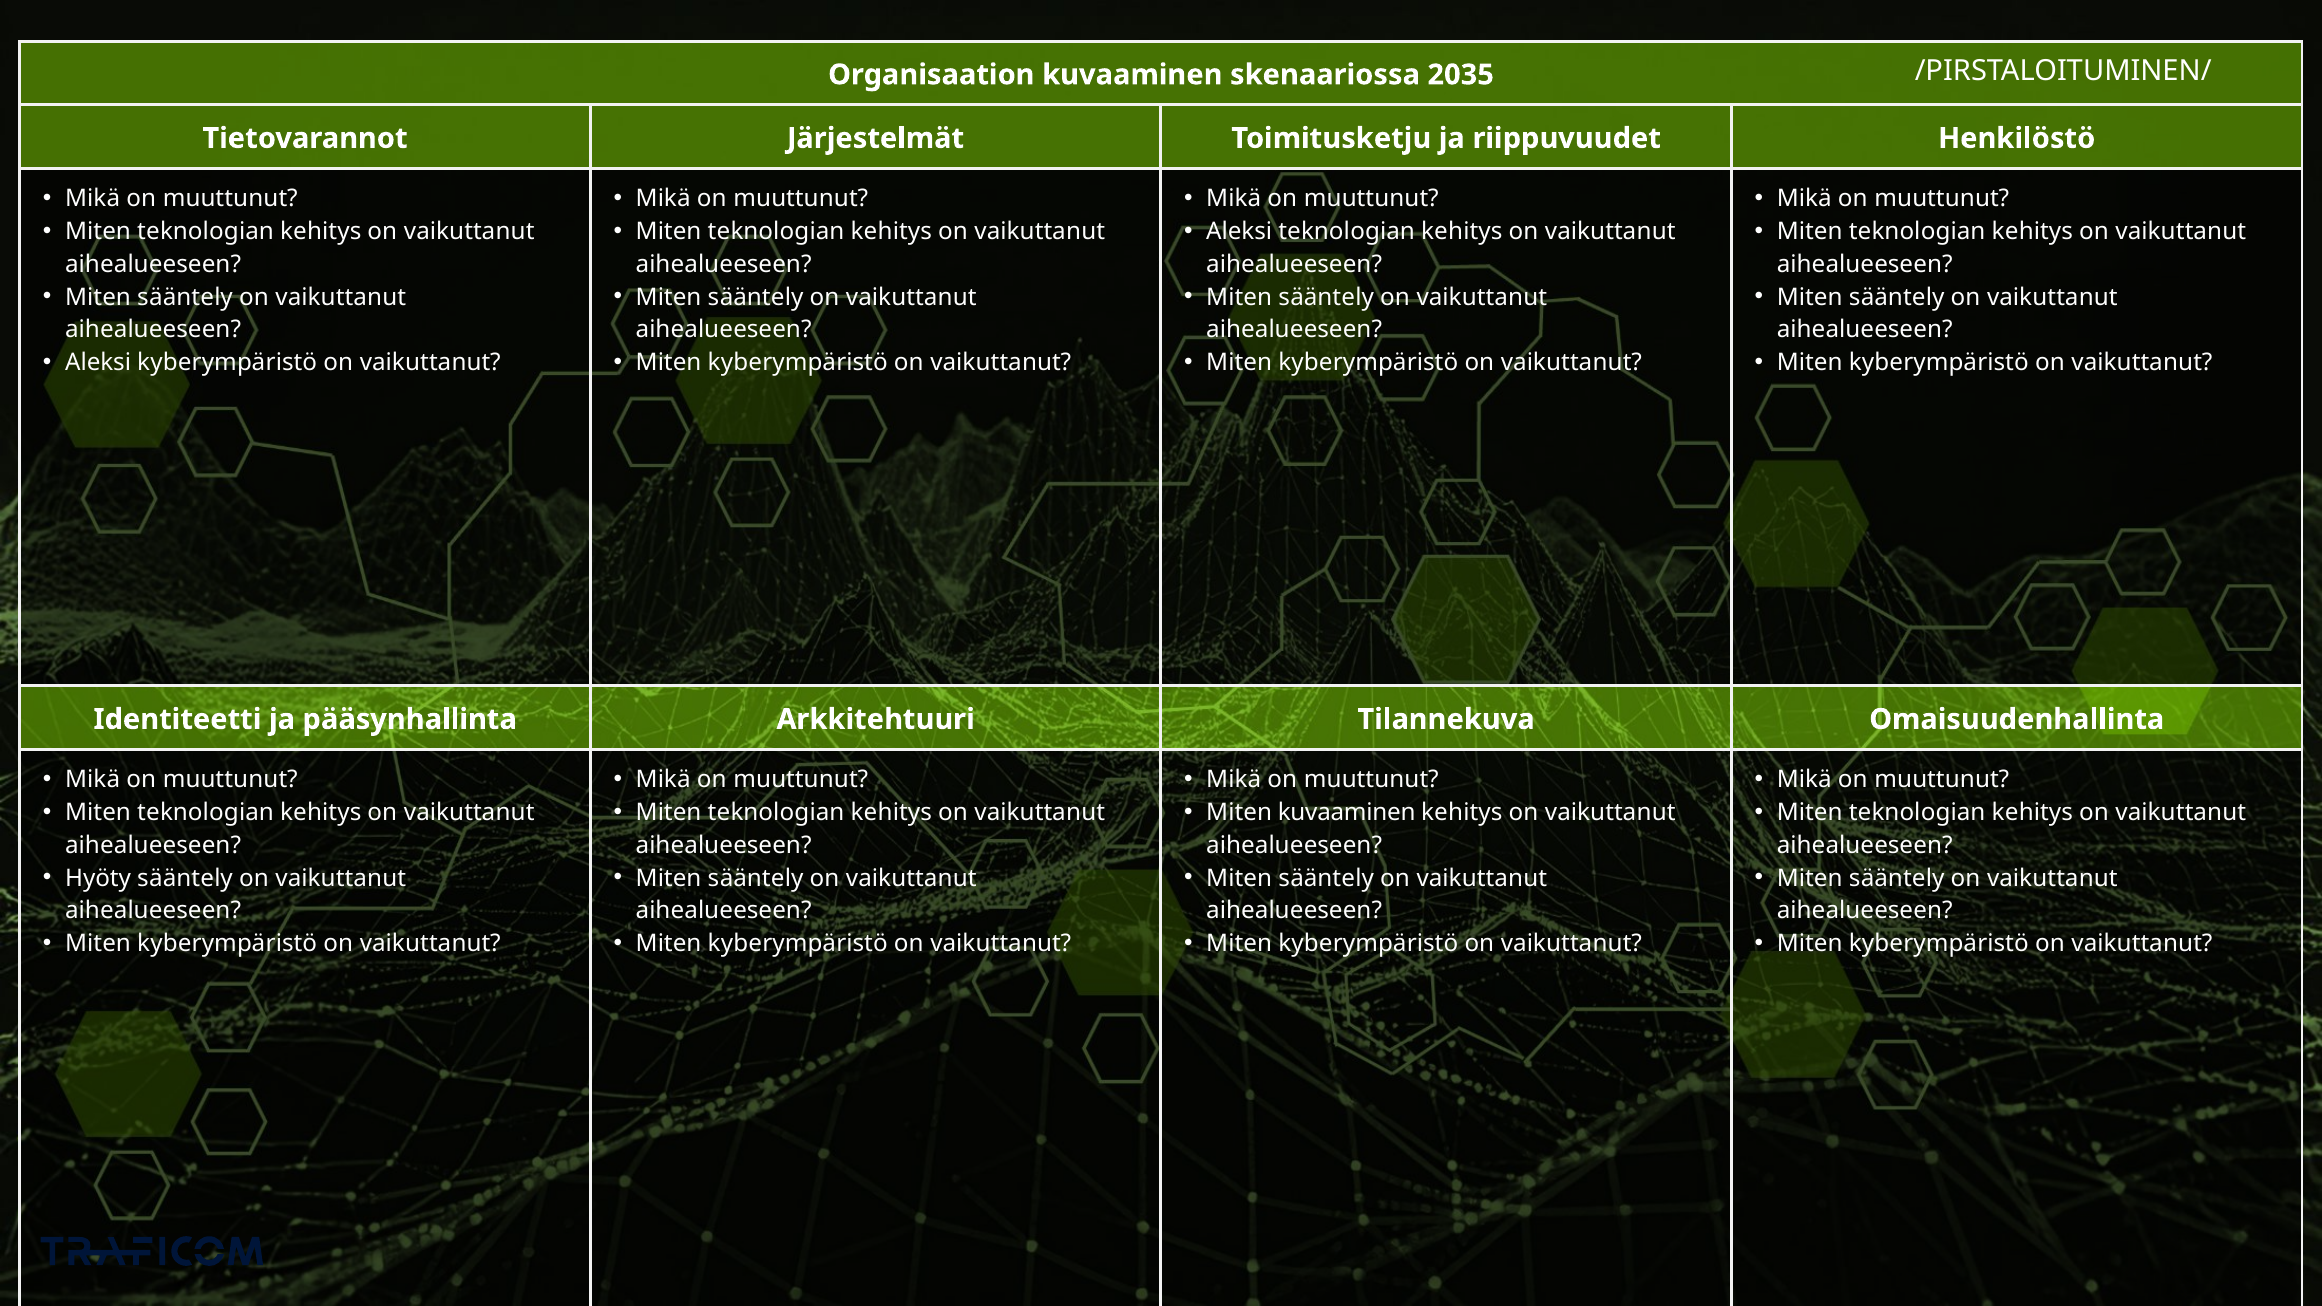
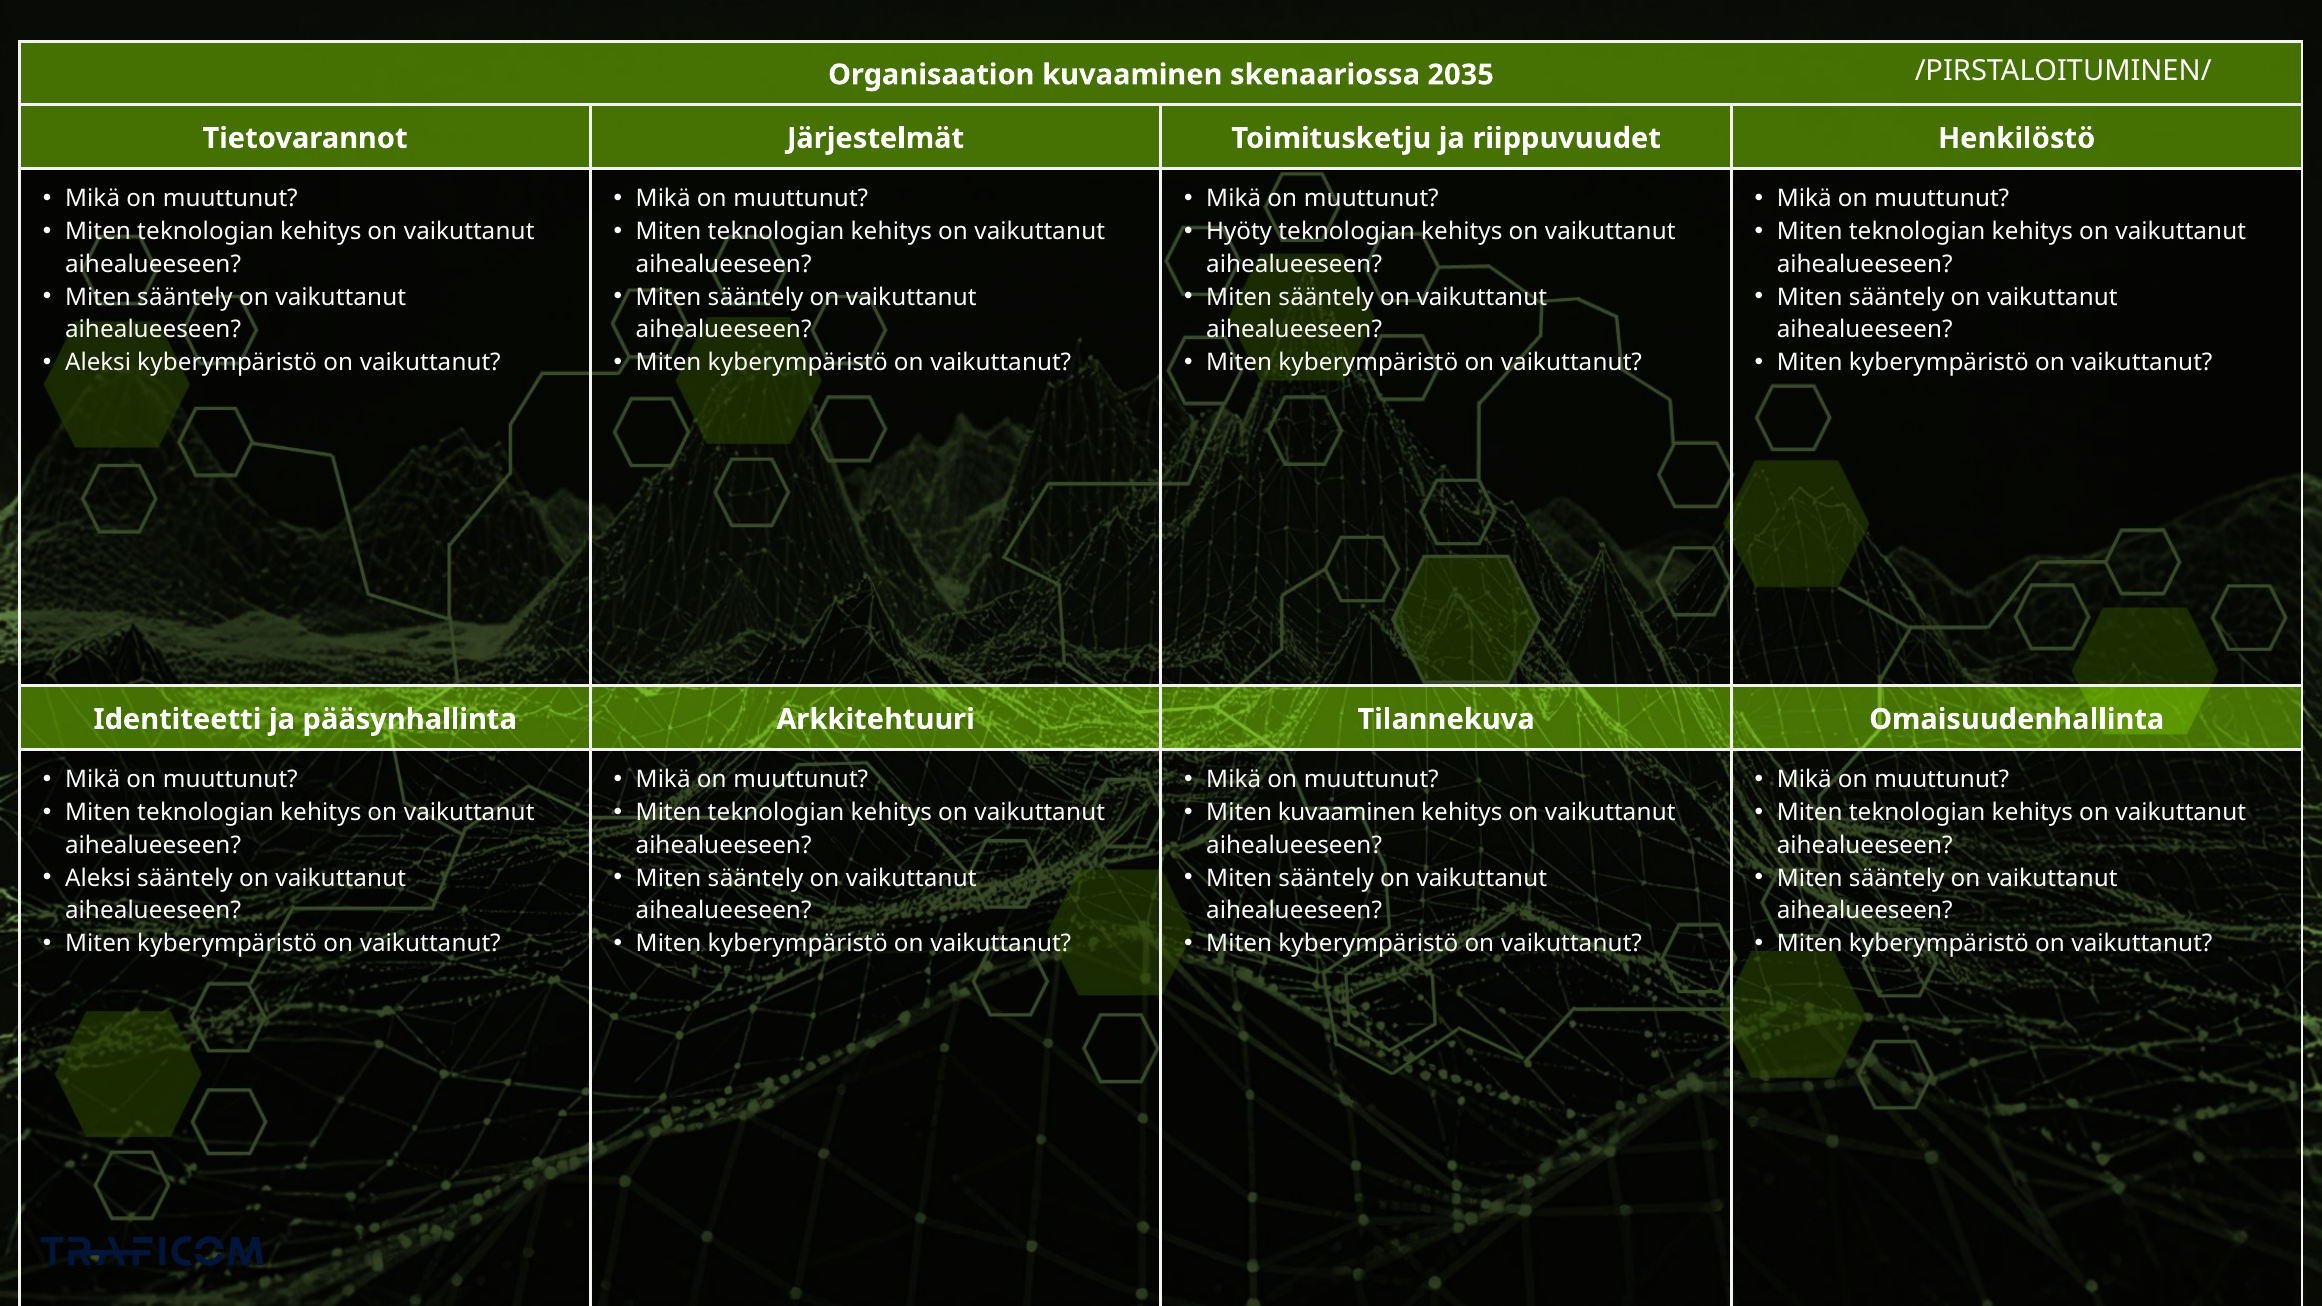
Aleksi: Aleksi -> Hyöty (1239, 231)
Hyöty: Hyöty -> Aleksi (98, 878)
